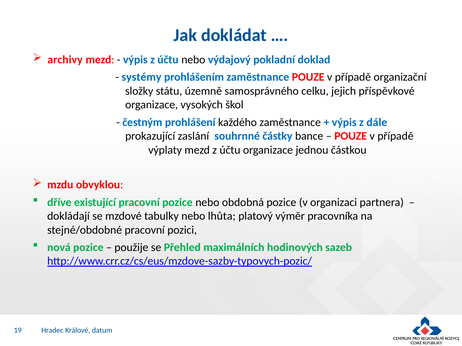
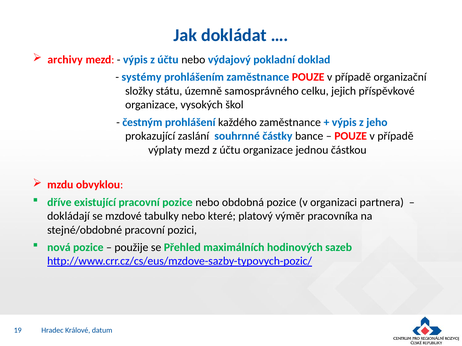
dále: dále -> jeho (377, 122)
lhůta: lhůta -> které (222, 216)
